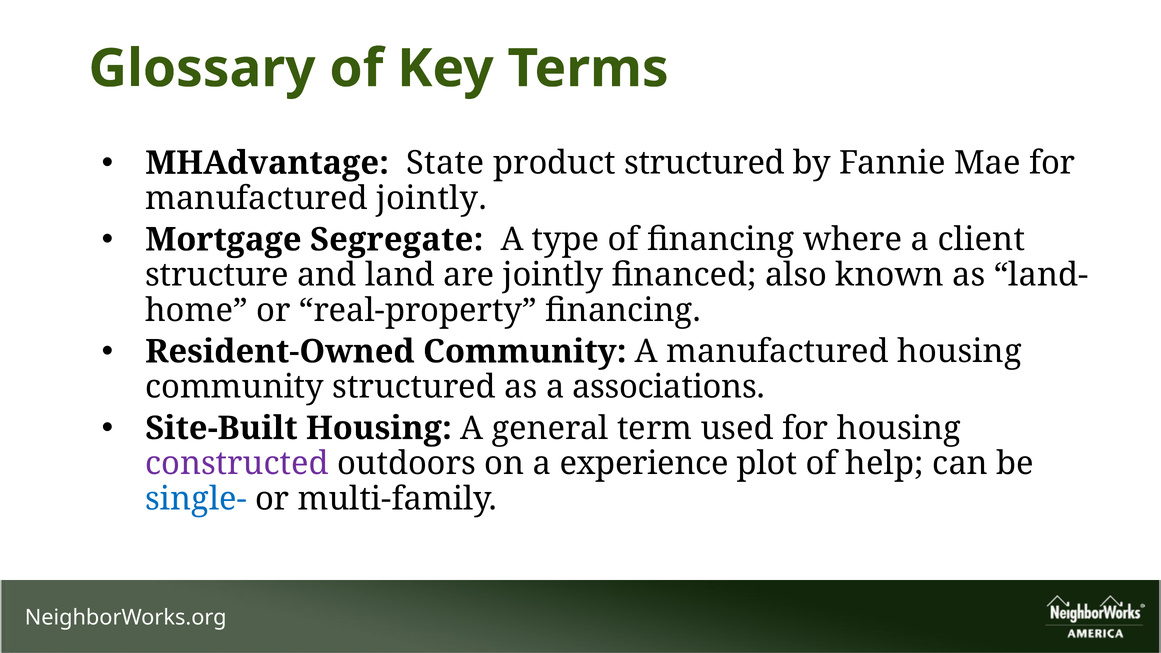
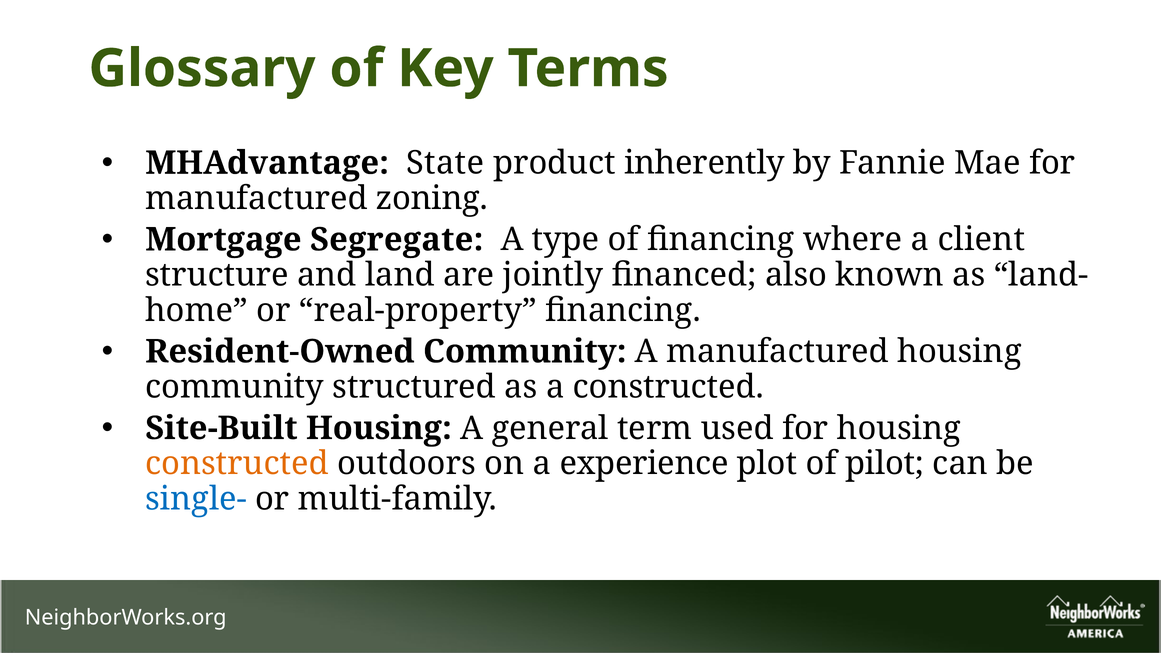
product structured: structured -> inherently (704, 163)
manufactured jointly: jointly -> zoning (432, 198)
a associations: associations -> constructed (668, 387)
constructed colour: purple -> orange (237, 464)
help: help -> pilot (885, 464)
